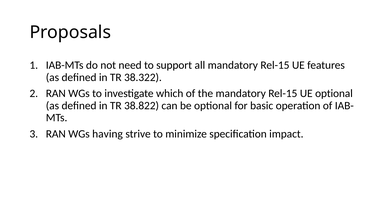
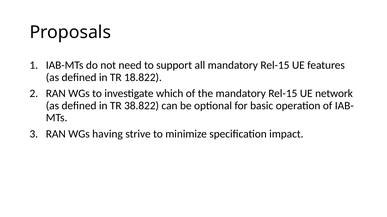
38.322: 38.322 -> 18.822 (143, 78)
UE optional: optional -> network (334, 94)
